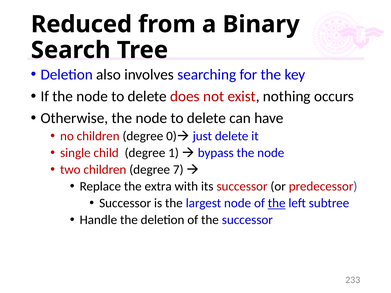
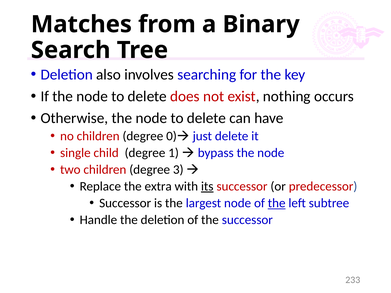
Reduced: Reduced -> Matches (81, 24)
7: 7 -> 3 (178, 170)
its underline: none -> present (207, 187)
